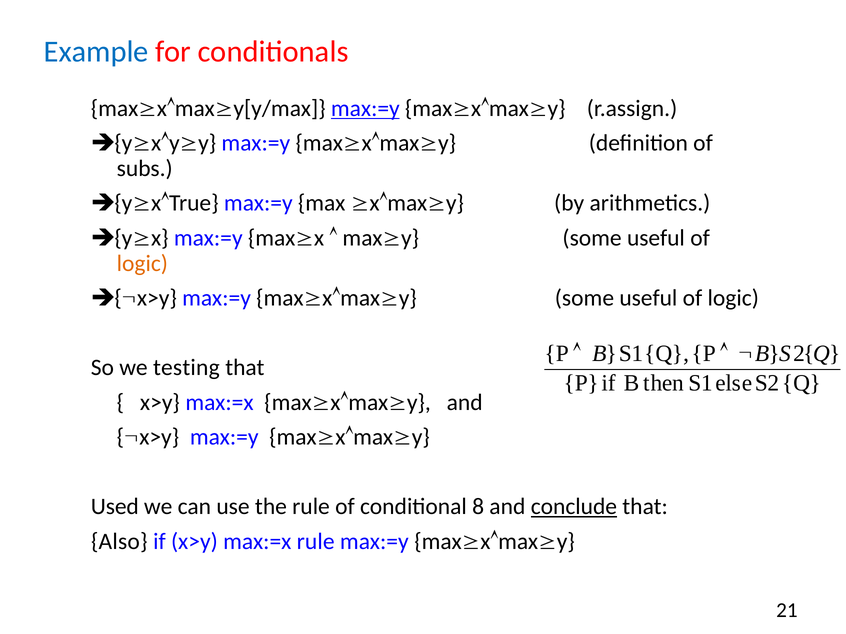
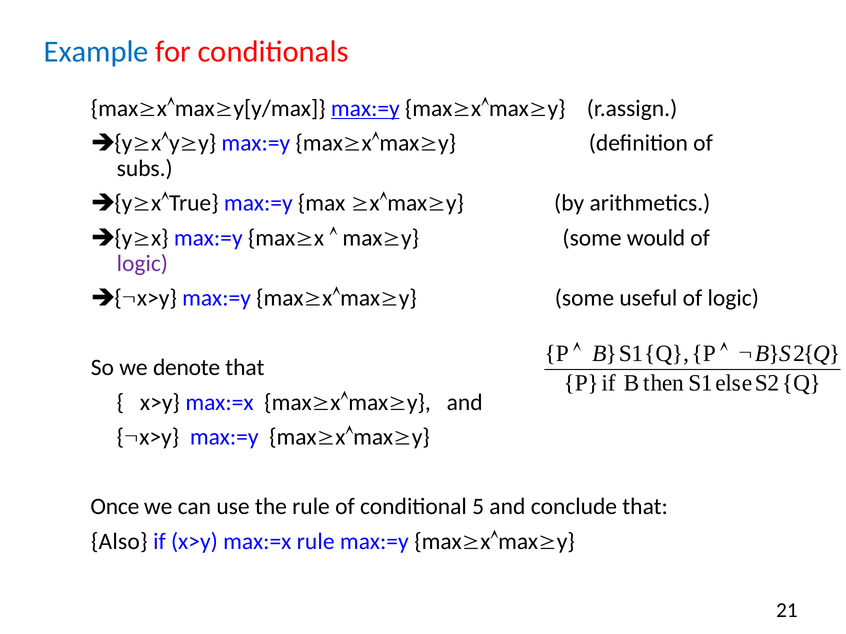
maxy some useful: useful -> would (656, 238)
logic colour: orange -> purple (142, 264)
testing: testing -> denote (187, 368)
Used: Used -> Once (115, 507)
8: 8 -> 5 (478, 507)
conclude underline: present -> none (574, 507)
